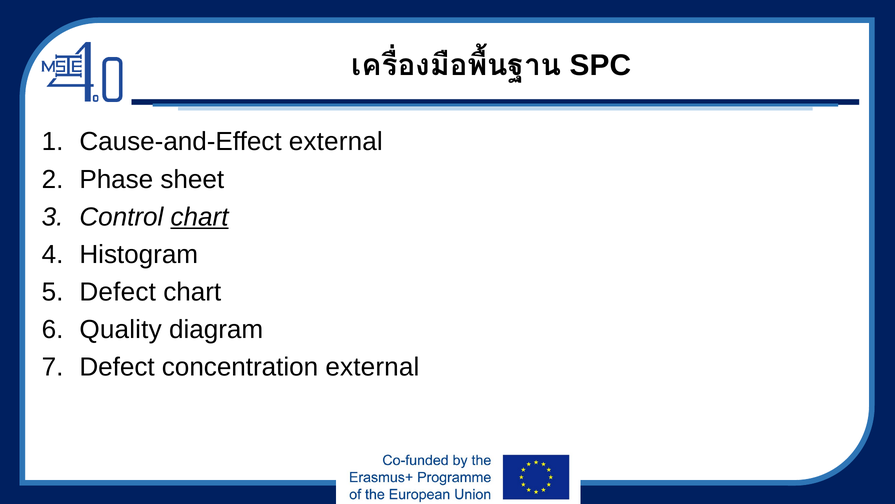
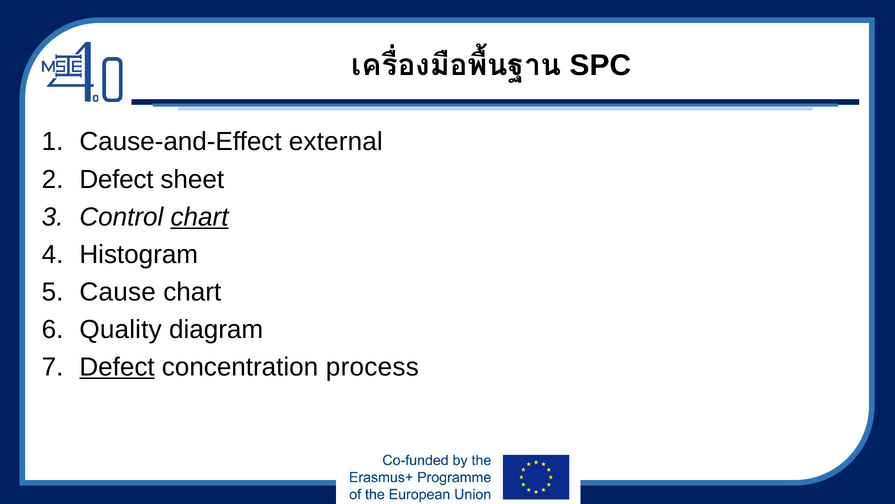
Phase: Phase -> Defect (116, 179)
Defect: Defect -> Cause (118, 292)
Defect underline: none -> present (117, 367)
concentration external: external -> process (372, 367)
